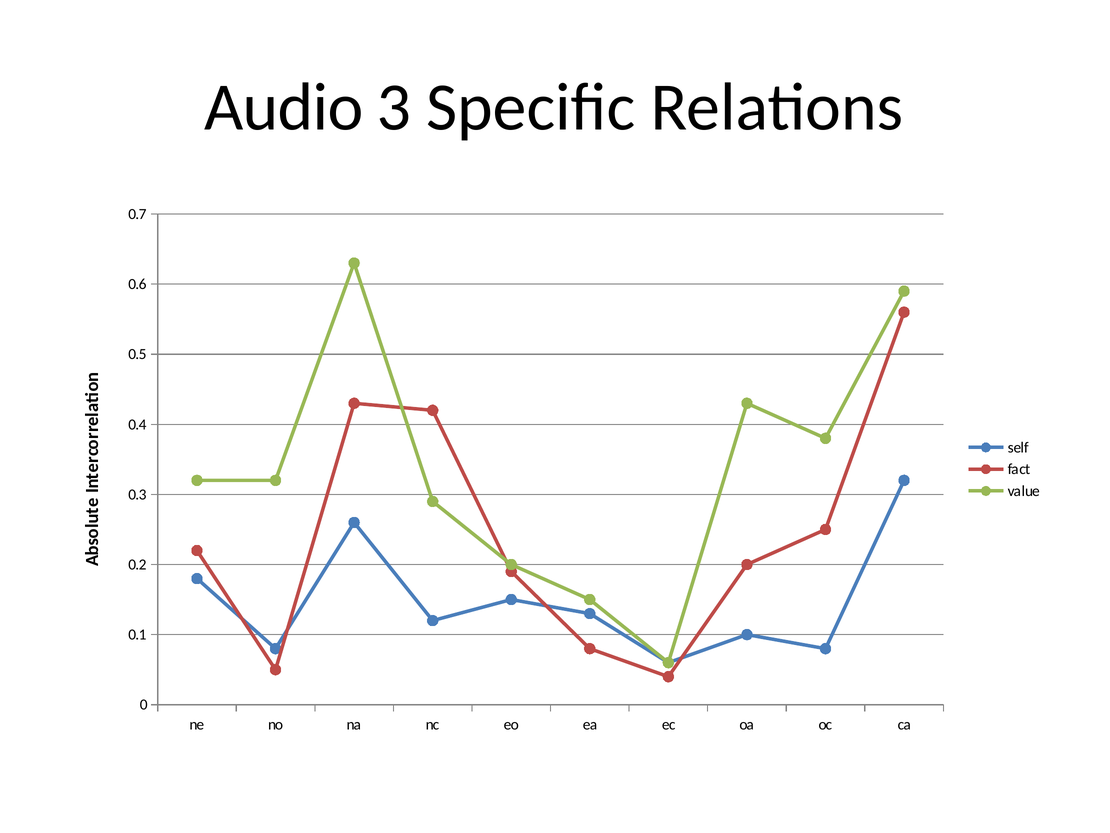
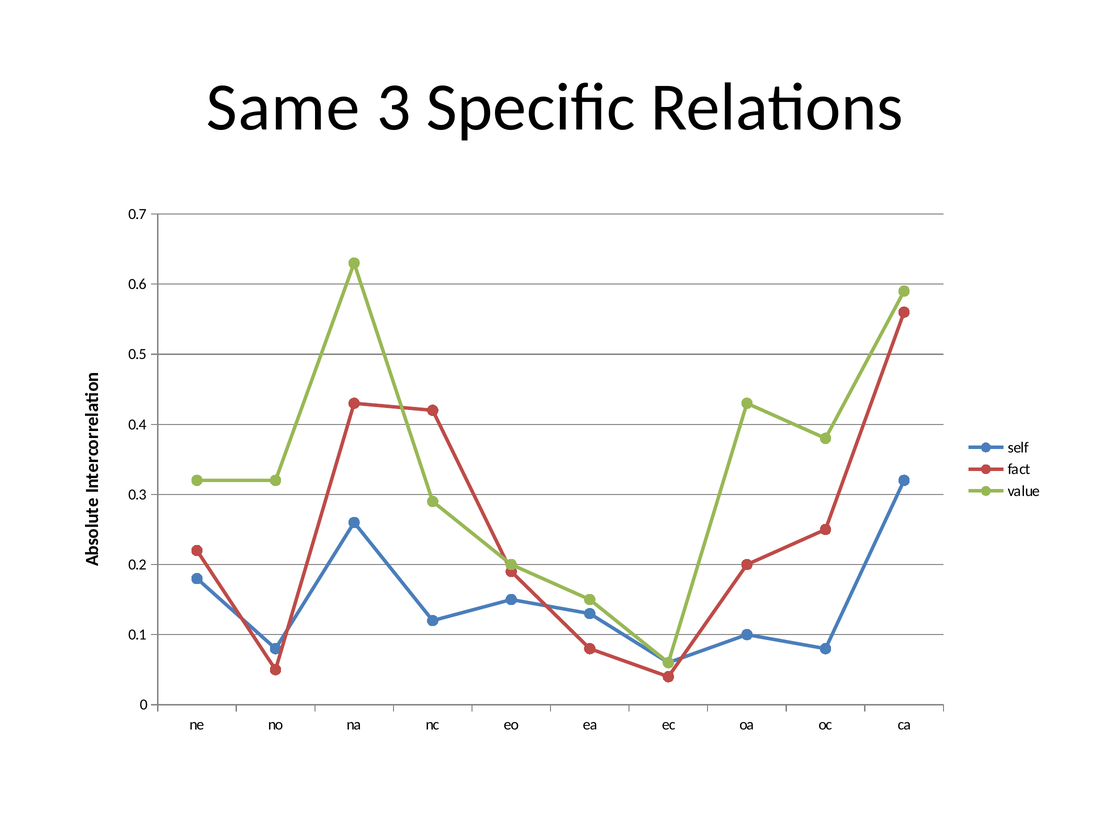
Audio: Audio -> Same (283, 107)
